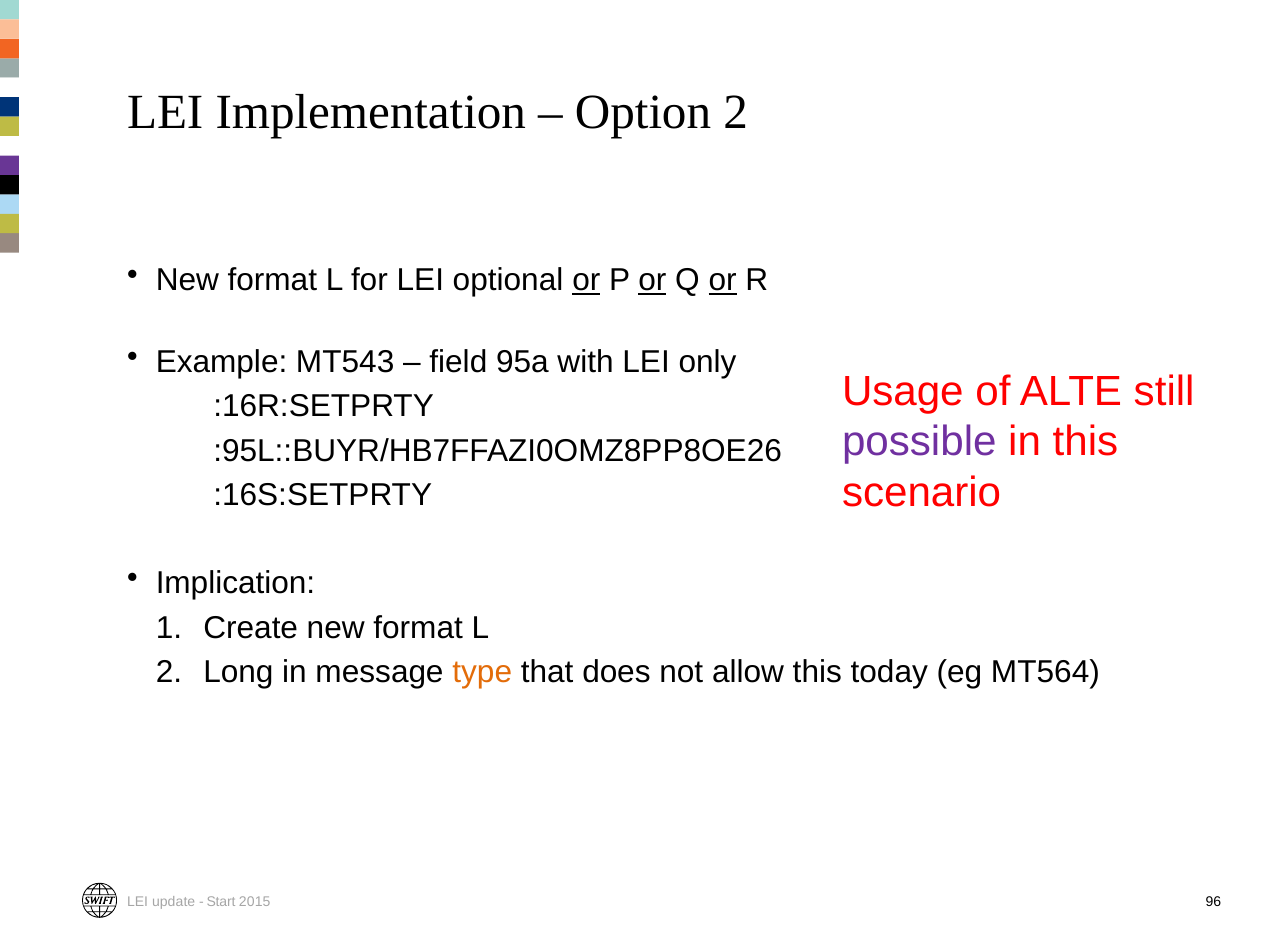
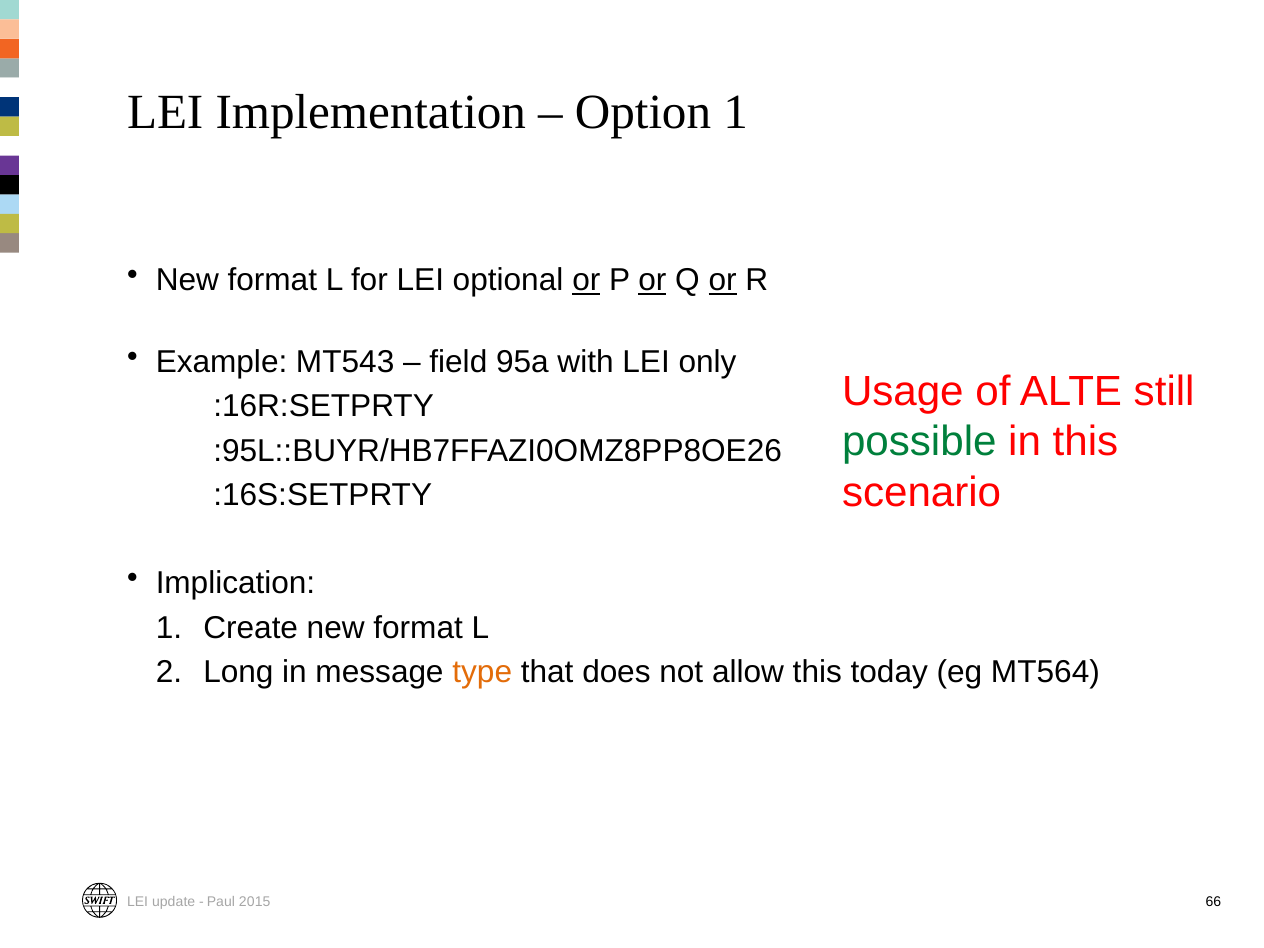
Option 2: 2 -> 1 (736, 112)
possible colour: purple -> green (919, 442)
Start: Start -> Paul (221, 902)
96: 96 -> 66 (1213, 902)
